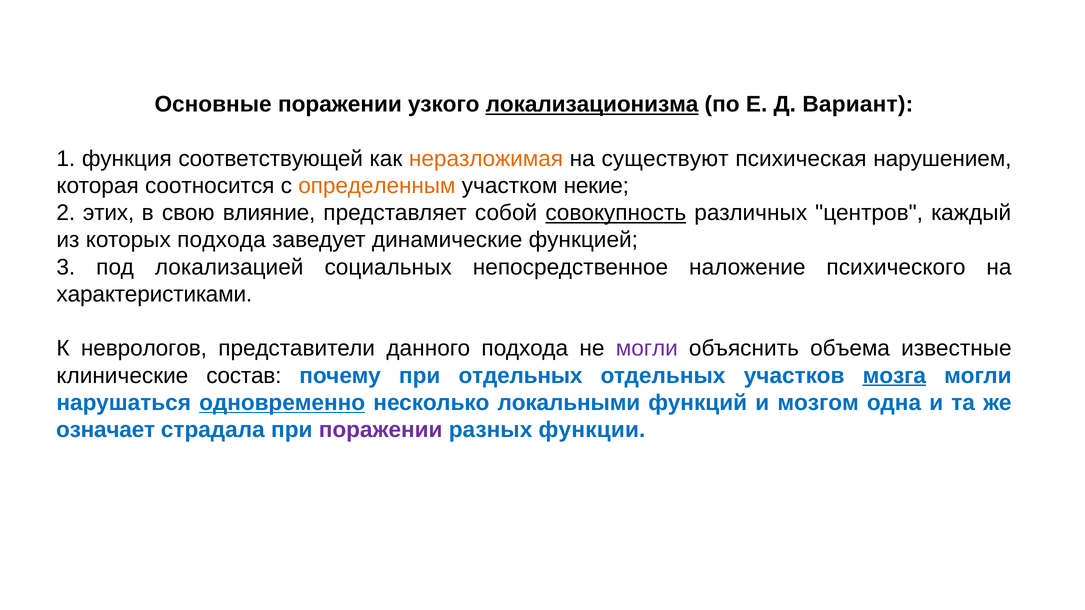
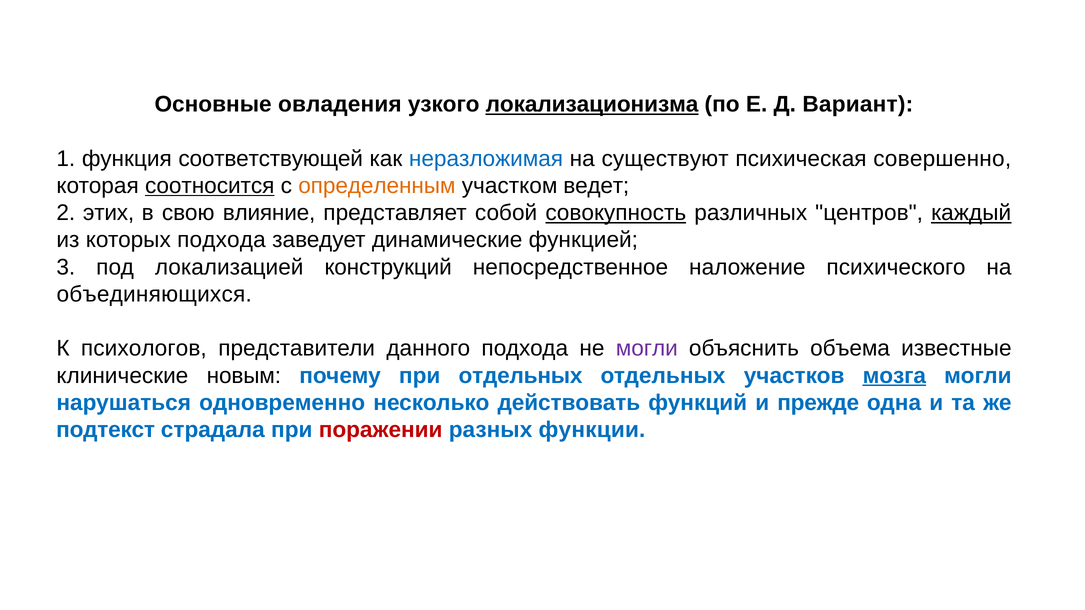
Основные поражении: поражении -> овладения (340, 104)
неразложимая colour: orange -> blue (486, 159)
нарушением: нарушением -> совершенно (942, 159)
соотносится underline: none -> present (210, 186)
некие: некие -> ведет (596, 186)
каждый underline: none -> present (971, 213)
социальных: социальных -> конструкций (388, 267)
характеристиками: характеристиками -> объединяющихся (154, 294)
неврологов: неврологов -> психологов (144, 349)
состав: состав -> новым (244, 376)
одновременно underline: present -> none (282, 403)
локальными: локальными -> действовать (569, 403)
мозгом: мозгом -> прежде (818, 403)
означает: означает -> подтекст (106, 430)
поражении colour: purple -> red (381, 430)
